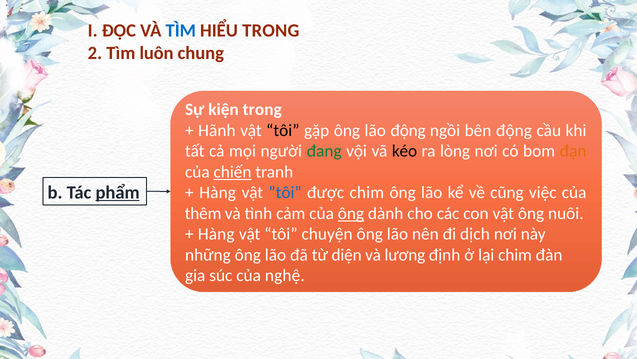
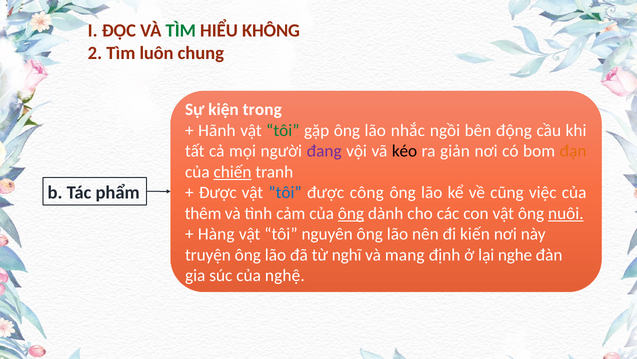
TÌM colour: blue -> green (181, 31)
HIỂU TRONG: TRONG -> KHÔNG (271, 31)
tôi colour: black -> green (283, 130)
lão động: động -> nhắc (408, 130)
đang colour: green -> purple (324, 151)
lòng: lòng -> giản (455, 151)
phẩm underline: present -> none (118, 192)
Hàng: Hàng -> Được (218, 192)
được chim: chim -> công (367, 192)
nuôi underline: none -> present (566, 213)
chuyện: chuyện -> nguyên (327, 234)
dịch: dịch -> kiến (475, 234)
những: những -> truyện (208, 254)
diện: diện -> nghĩ (347, 254)
lương: lương -> mang (405, 254)
lại chim: chim -> nghe (515, 254)
